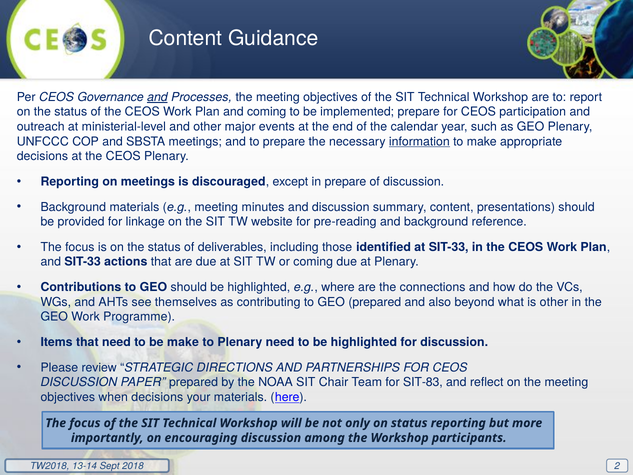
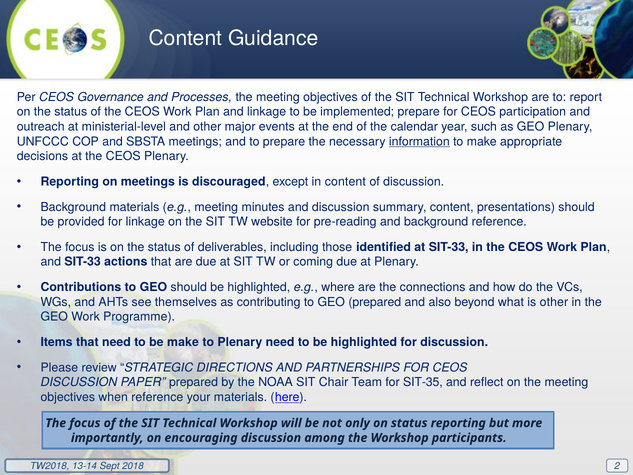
and underline: present -> none (157, 97)
and coming: coming -> linkage (267, 112)
in prepare: prepare -> content (345, 182)
SIT-83: SIT-83 -> SIT-35 (423, 382)
when decisions: decisions -> reference (157, 397)
